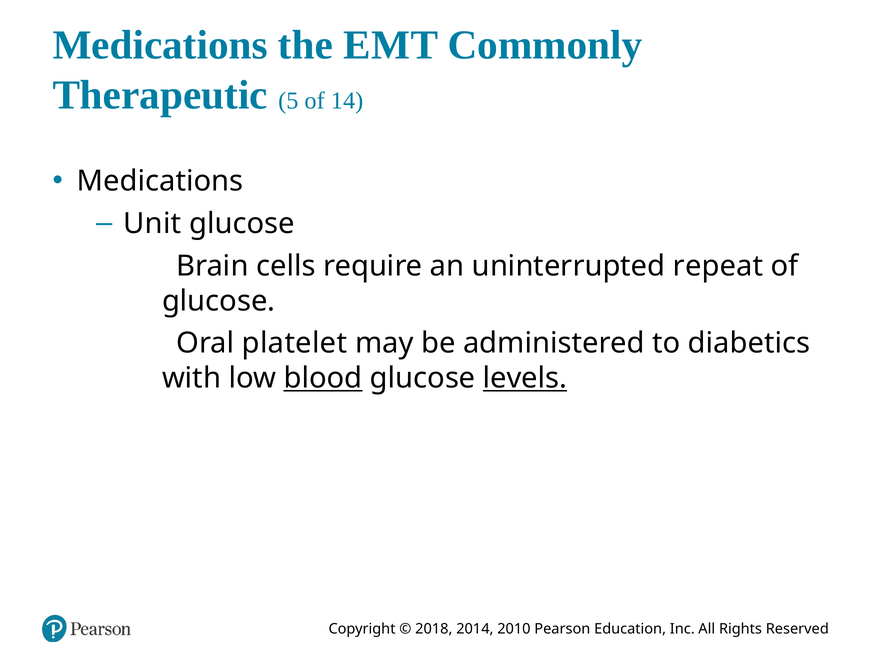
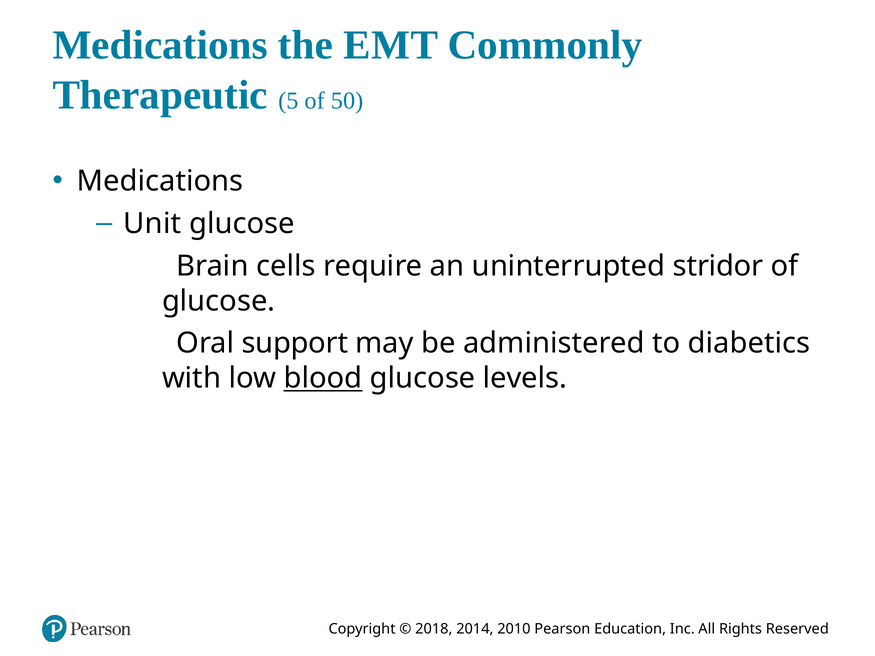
14: 14 -> 50 (347, 101)
repeat: repeat -> stridor (718, 266)
platelet: platelet -> support (295, 343)
levels underline: present -> none (525, 378)
